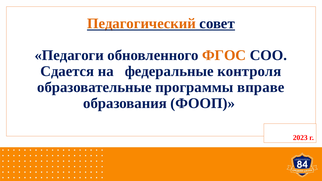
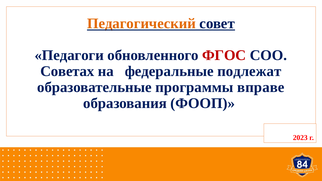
ФГОС colour: orange -> red (224, 55)
Сдается: Сдается -> Советах (67, 71)
контроля: контроля -> подлежат (249, 71)
